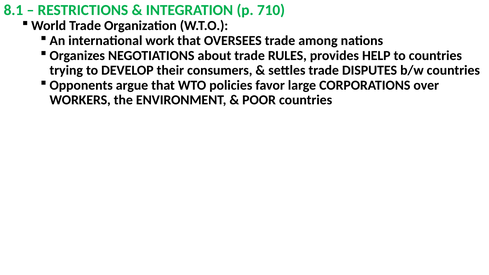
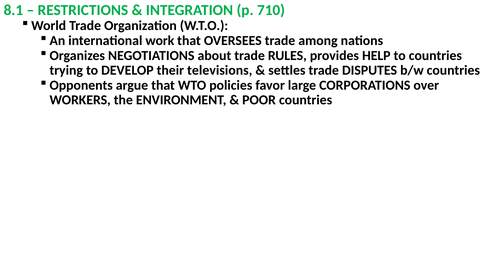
consumers: consumers -> televisions (220, 70)
